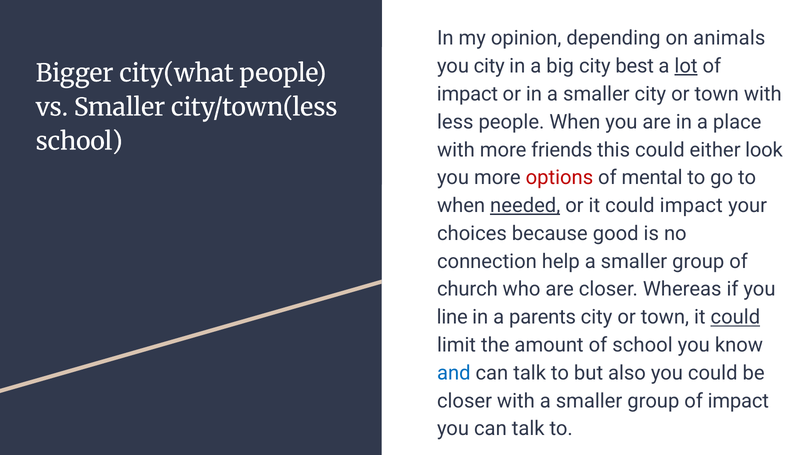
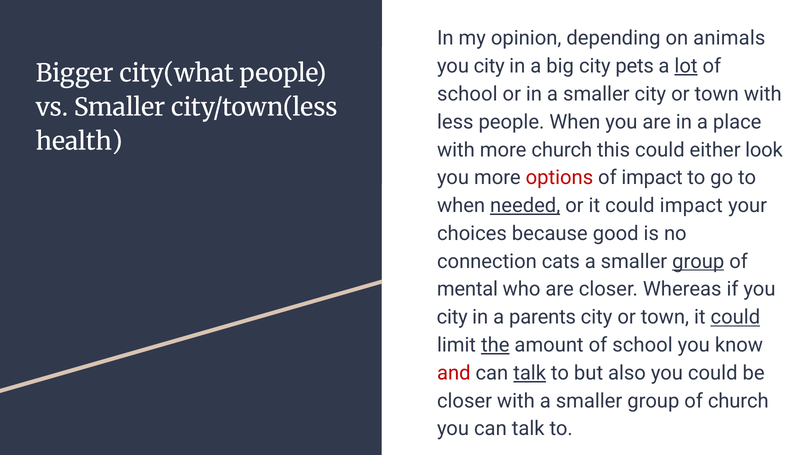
best: best -> pets (635, 66)
impact: impact -> school (467, 94)
school: school -> health (79, 142)
more friends: friends -> church (562, 150)
of mental: mental -> impact (652, 178)
help: help -> cats (561, 261)
group underline: none -> present (698, 261)
church: church -> mental (467, 289)
line: line -> city (452, 317)
the underline: none -> present (495, 345)
and colour: blue -> red (454, 373)
talk underline: none -> present (530, 373)
group of impact: impact -> church (738, 401)
